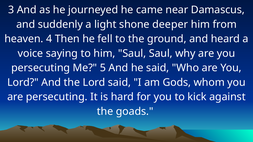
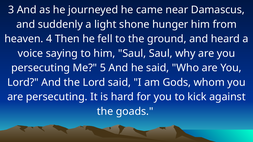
deeper: deeper -> hunger (170, 24)
